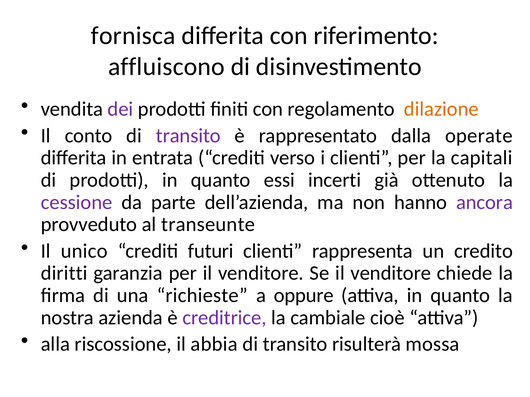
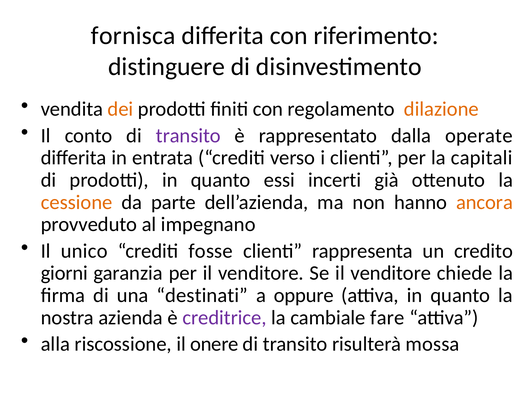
affluiscono: affluiscono -> distinguere (167, 67)
dei colour: purple -> orange (120, 109)
cessione colour: purple -> orange (77, 203)
ancora colour: purple -> orange (485, 203)
transeunte: transeunte -> impegnano (208, 225)
futuri: futuri -> fosse (211, 251)
diritti: diritti -> giorni (64, 274)
richieste: richieste -> destinati (202, 296)
cioè: cioè -> fare (387, 318)
abbia: abbia -> onere (214, 345)
